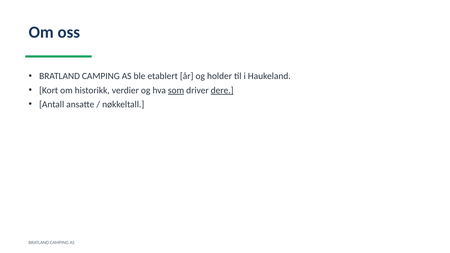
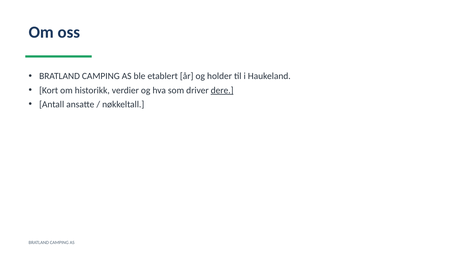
som underline: present -> none (176, 90)
